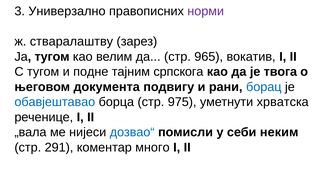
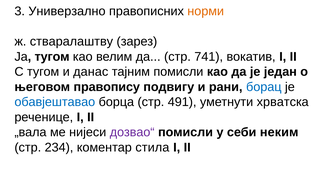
норми colour: purple -> orange (206, 11)
965: 965 -> 741 (209, 57)
подне: подне -> данас (91, 72)
тајним српскога: српскога -> помисли (178, 72)
твога: твога -> један (280, 72)
документа: документа -> правопису (107, 87)
975: 975 -> 491 (182, 102)
дозвао“ colour: blue -> purple (132, 132)
291: 291 -> 234 (59, 147)
много: много -> стила (152, 147)
